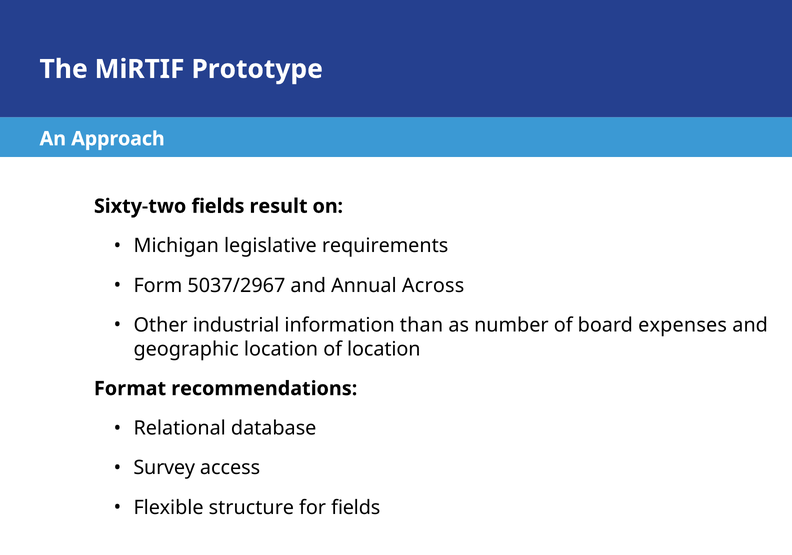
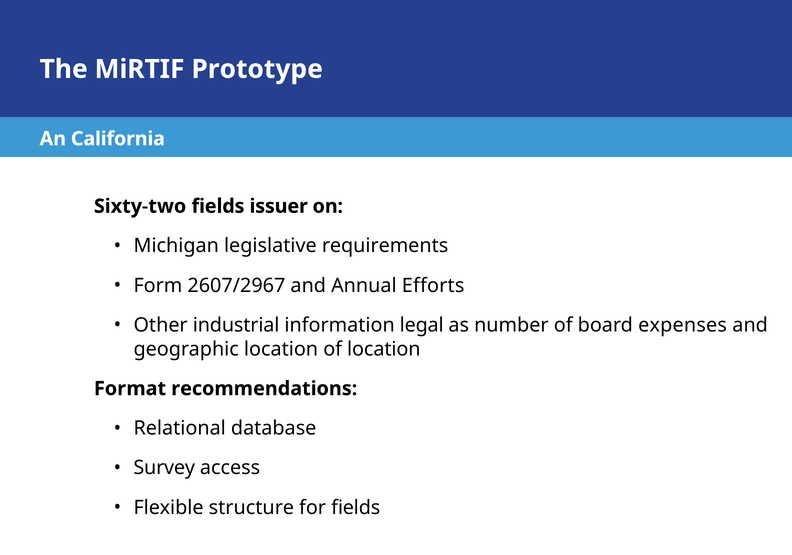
Approach: Approach -> California (118, 139)
result: result -> issuer (279, 206)
5037/2967: 5037/2967 -> 2607/2967 (236, 285)
Across: Across -> Efforts (433, 285)
than: than -> legal (422, 325)
